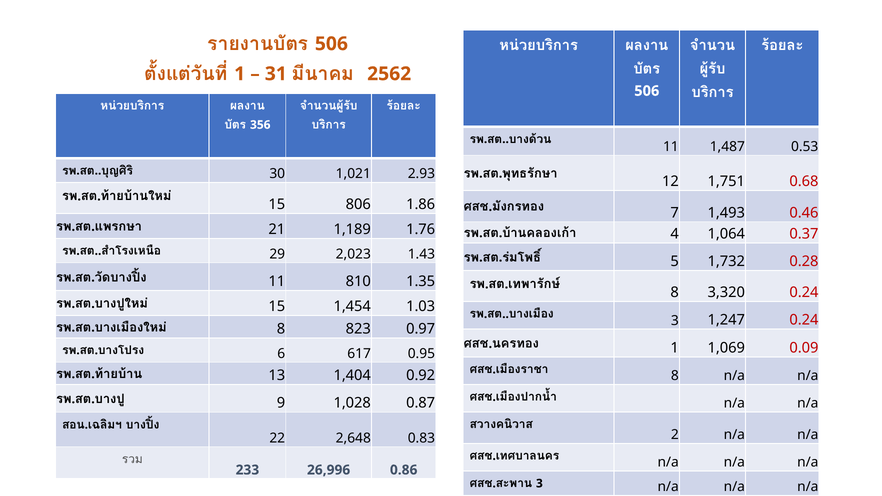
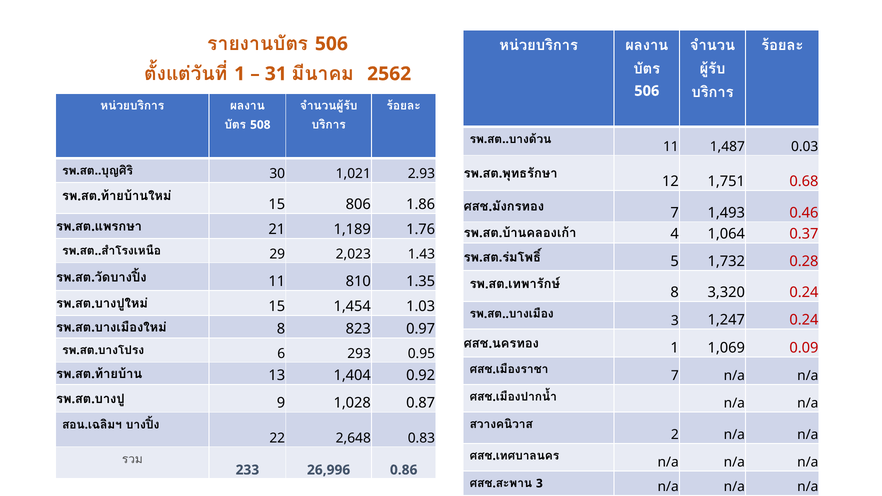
356: 356 -> 508 (260, 125)
0.53: 0.53 -> 0.03 (805, 147)
617: 617 -> 293 (359, 354)
8: 8 -> 7 (675, 376)
